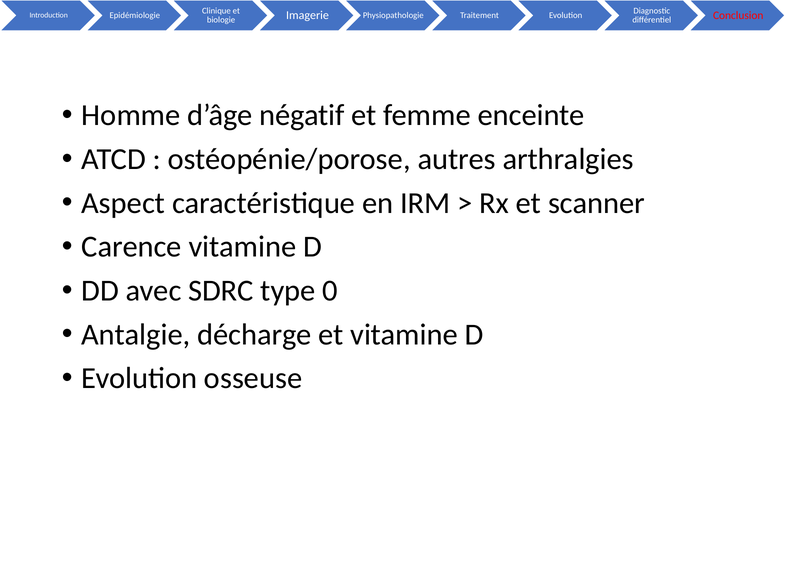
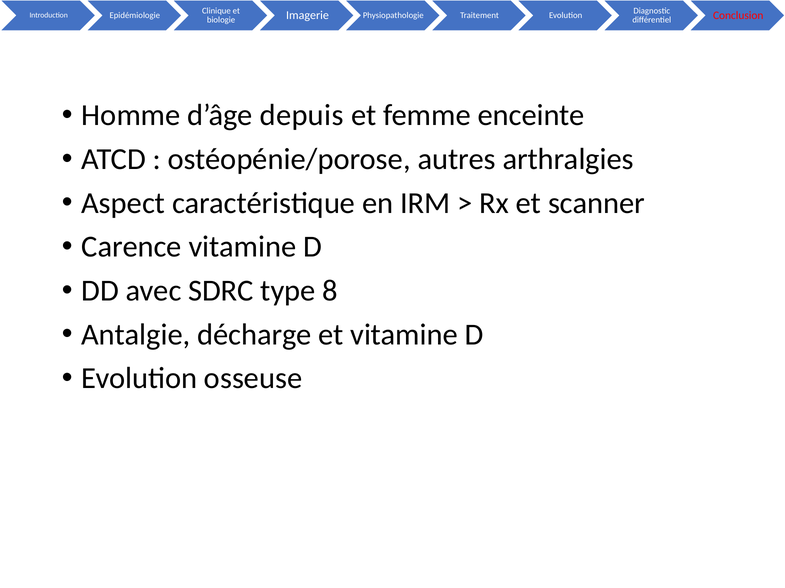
négatif: négatif -> depuis (302, 116)
0: 0 -> 8 (330, 291)
